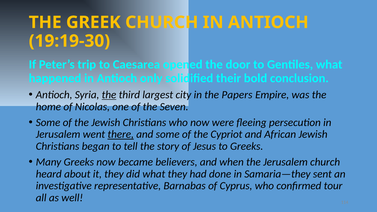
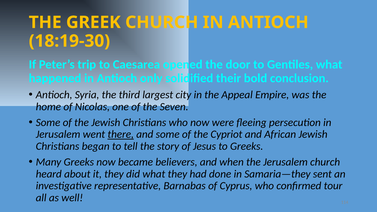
19:19-30: 19:19-30 -> 18:19-30 (69, 41)
the underline: present -> none (109, 95)
Papers: Papers -> Appeal (237, 95)
